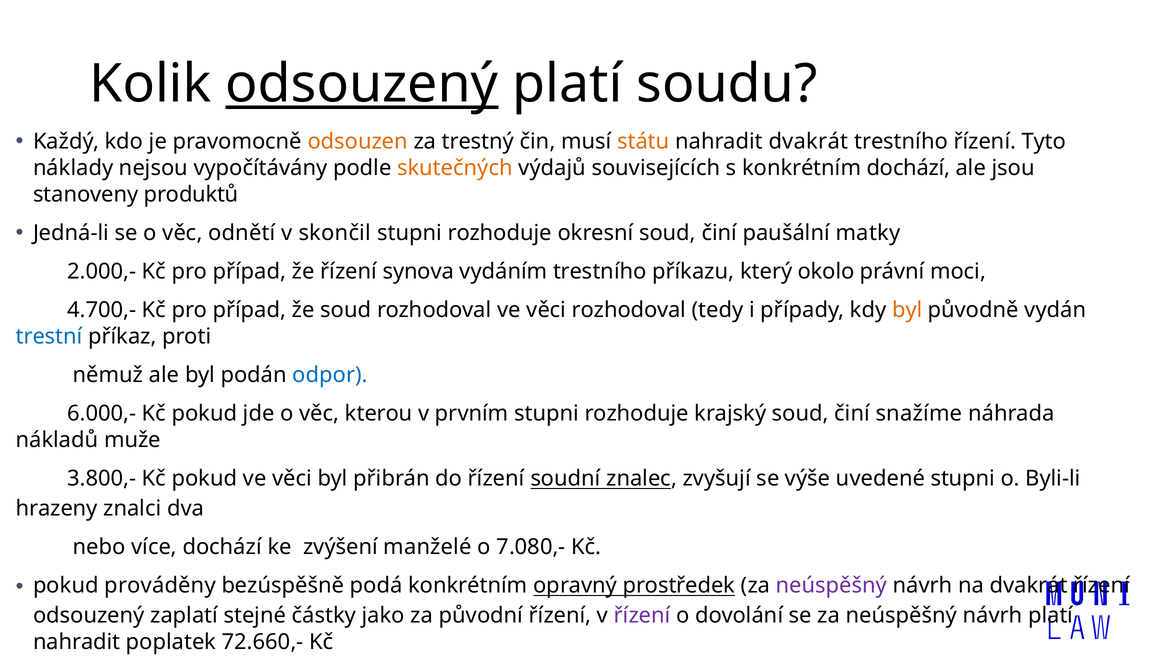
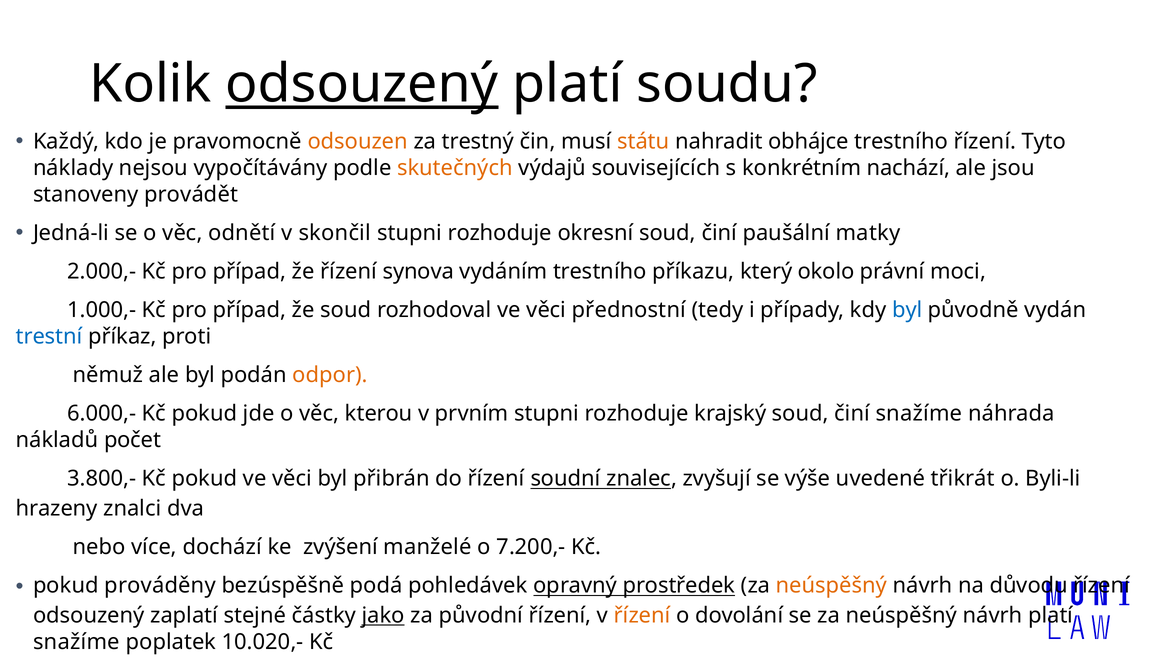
nahradit dvakrát: dvakrát -> obhájce (809, 142)
konkrétním dochází: dochází -> nachází (908, 168)
produktů: produktů -> provádět (191, 195)
4.700,-: 4.700,- -> 1.000,- (102, 310)
věci rozhodoval: rozhodoval -> přednostní (629, 310)
byl colour: orange -> blue (907, 310)
odpor colour: blue -> orange (330, 375)
muže: muže -> počet (132, 440)
uvedené stupni: stupni -> třikrát (963, 479)
7.080,-: 7.080,- -> 7.200,- (531, 547)
podá konkrétním: konkrétním -> pohledávek (468, 586)
neúspěšný colour: purple -> orange (831, 586)
na dvakrát: dvakrát -> důvodu (1029, 586)
jako underline: none -> present (383, 616)
řízení colour: purple -> orange (642, 616)
nahradit: nahradit -> snažíme (76, 642)
72.660,-: 72.660,- -> 10.020,- (263, 642)
